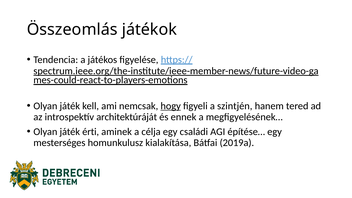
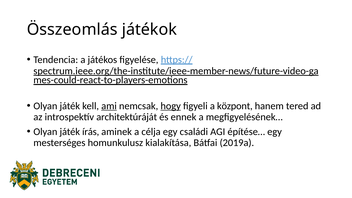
ami underline: none -> present (109, 106)
szintjén: szintjén -> központ (235, 106)
érti: érti -> írás (91, 132)
